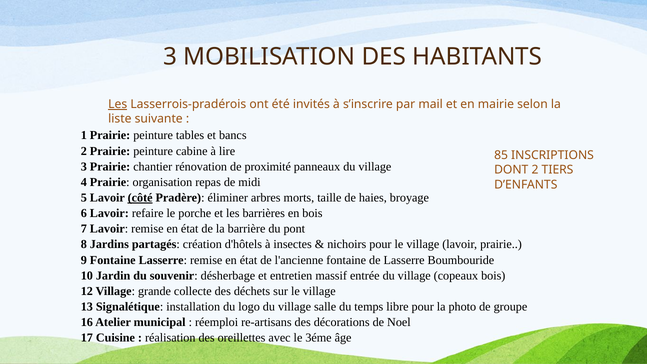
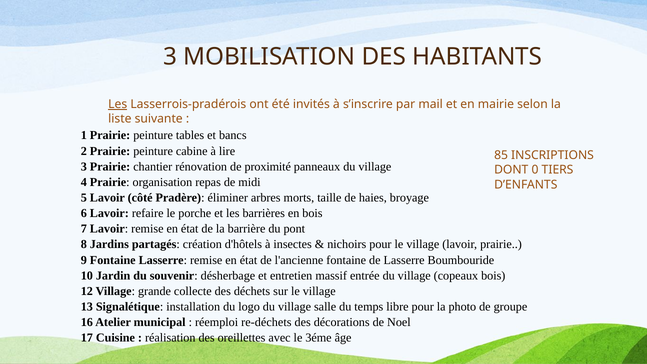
DONT 2: 2 -> 0 (535, 170)
côté underline: present -> none (140, 198)
re-artisans: re-artisans -> re-déchets (266, 322)
